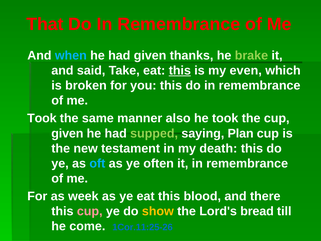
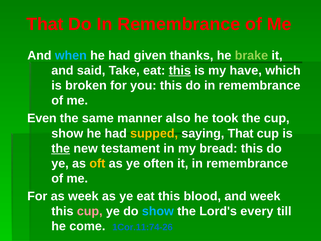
even: even -> have (246, 70)
Took: Took -> Even (42, 118)
given: given -> show (67, 133)
supped colour: light green -> yellow (154, 133)
saying Plan: Plan -> That (241, 133)
the underline: none -> present (61, 148)
death: death -> bread (218, 148)
oft colour: light blue -> yellow (97, 163)
and there: there -> week (265, 196)
show colour: yellow -> light blue (158, 211)
bread: bread -> every (257, 211)
1Cor.11:25-26: 1Cor.11:25-26 -> 1Cor.11:74-26 (143, 227)
